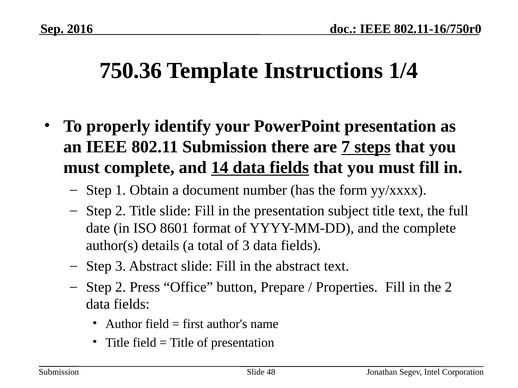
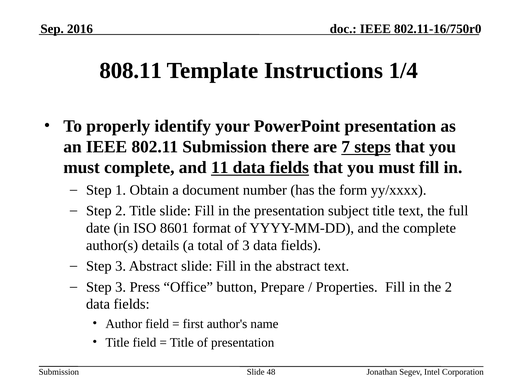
750.36: 750.36 -> 808.11 (131, 71)
14: 14 -> 11 (220, 168)
2: 2 -> 3 (121, 287)
